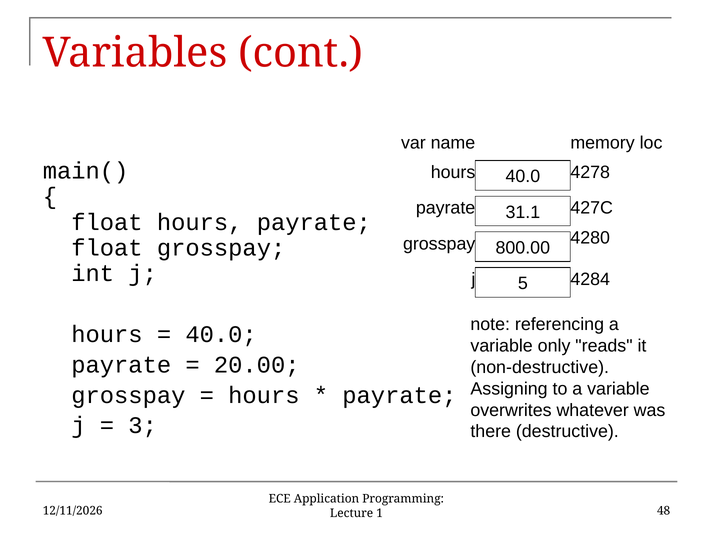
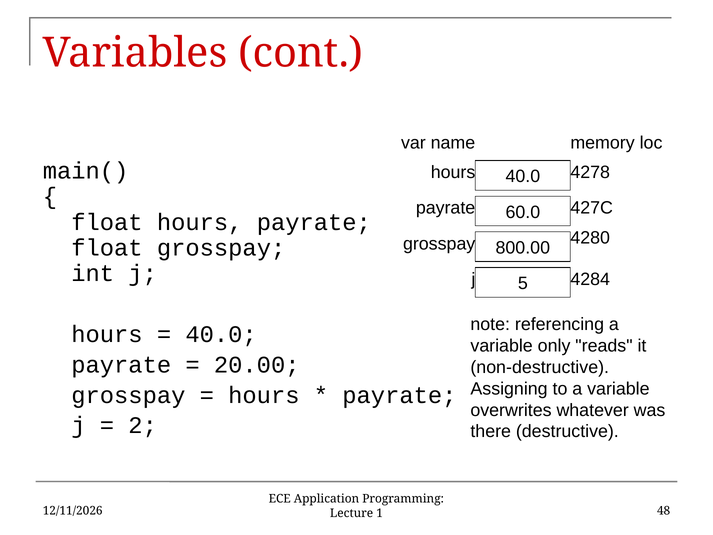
31.1: 31.1 -> 60.0 (523, 212)
3: 3 -> 2 (143, 425)
